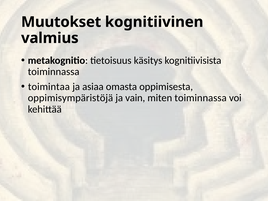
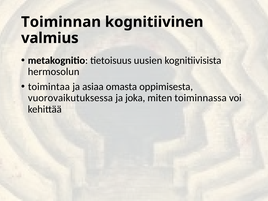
Muutokset: Muutokset -> Toiminnan (61, 22)
käsitys: käsitys -> uusien (148, 60)
toiminnassa: toiminnassa -> hermosolun (54, 72)
oppimisympäristöjä: oppimisympäristöjä -> vuorovaikutuksessa (70, 98)
vain: vain -> joka (135, 98)
